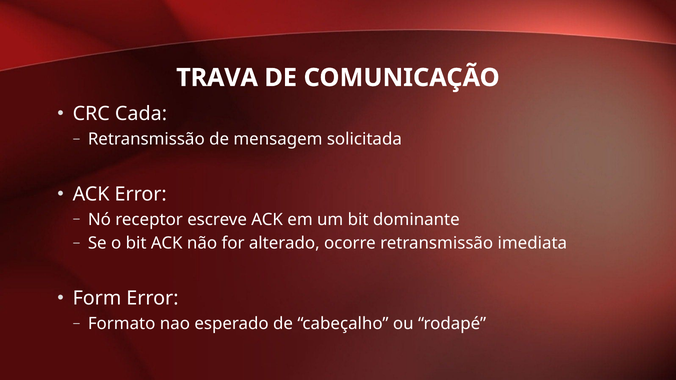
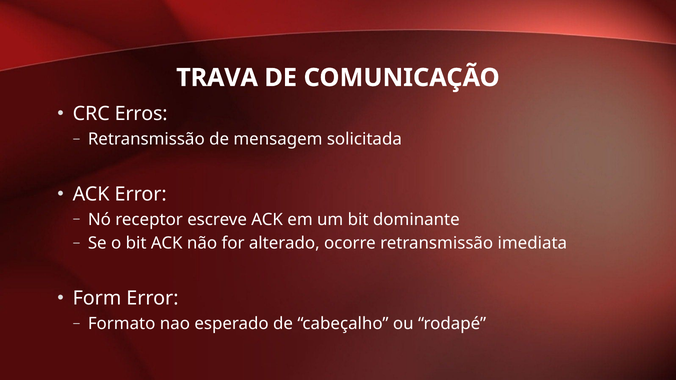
Cada: Cada -> Erros (141, 114)
